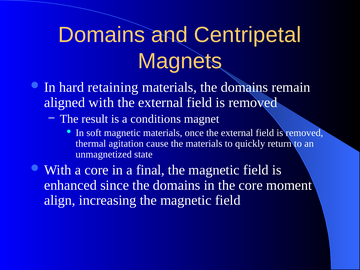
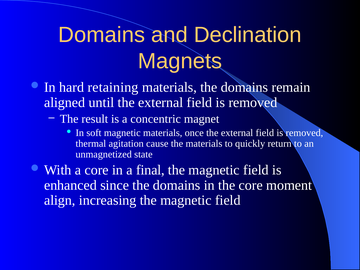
Centripetal: Centripetal -> Declination (248, 35)
with: with -> until (101, 102)
conditions: conditions -> concentric (156, 119)
